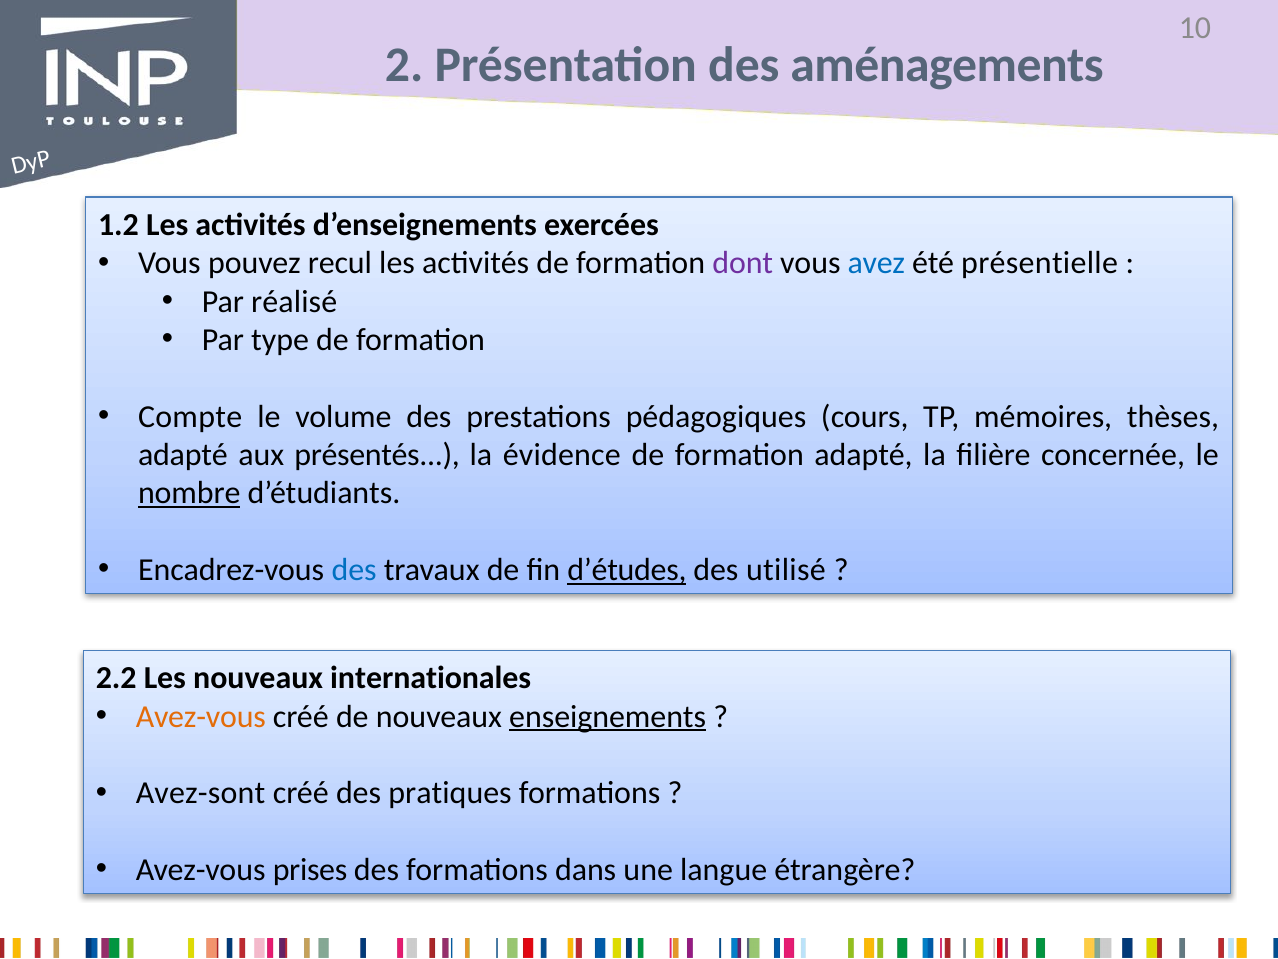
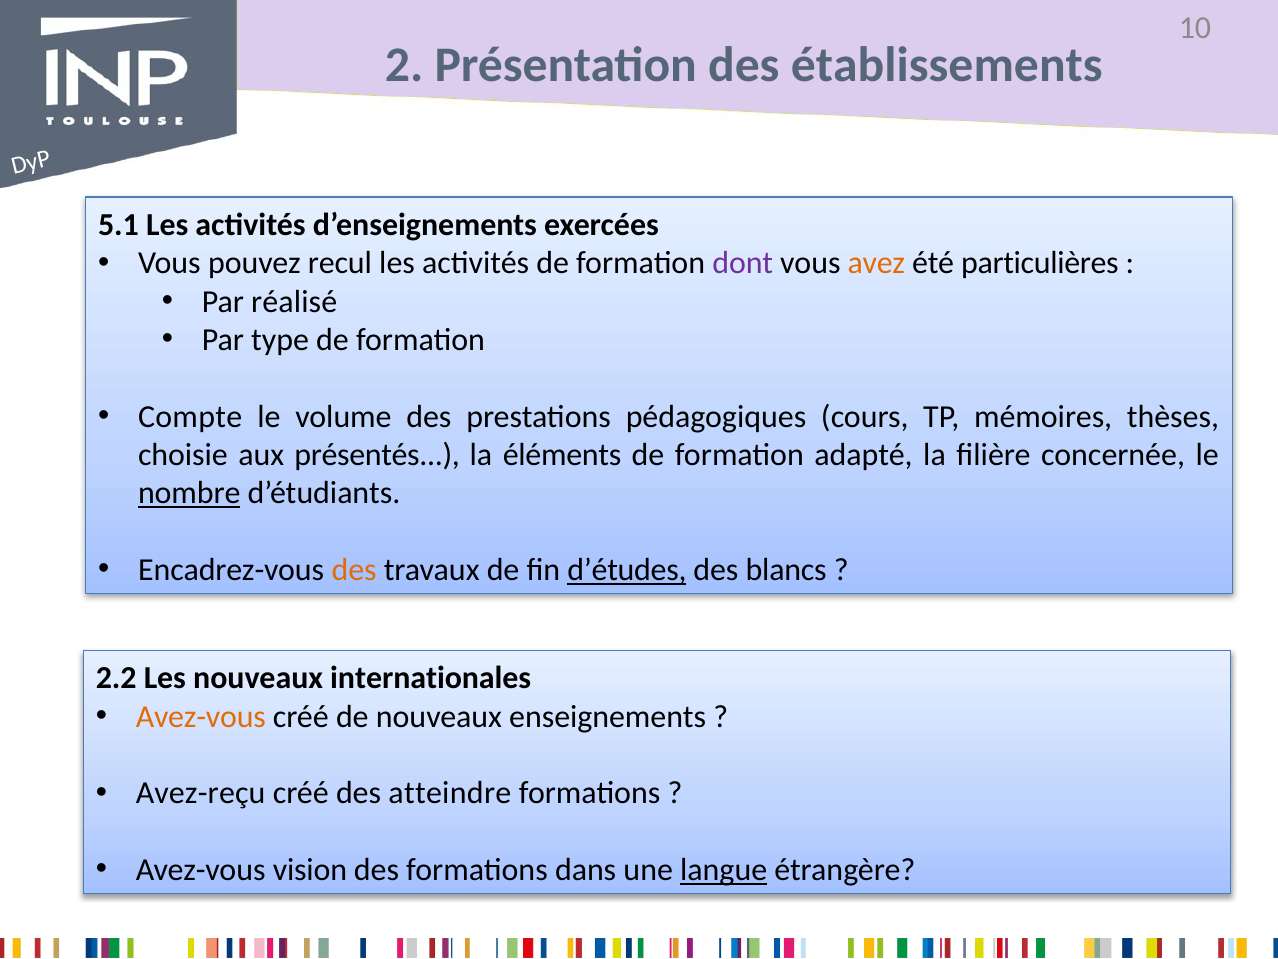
aménagements: aménagements -> établissements (947, 65)
1.2: 1.2 -> 5.1 (118, 225)
avez colour: blue -> orange (876, 263)
présentielle: présentielle -> particulières (1040, 263)
adapté: adapté -> choisie (183, 455)
évidence: évidence -> éléments (562, 455)
des colour: blue -> orange (354, 570)
utilisé: utilisé -> blancs (786, 570)
enseignements underline: present -> none (608, 716)
Avez-sont: Avez-sont -> Avez-reçu (201, 793)
pratiques: pratiques -> atteindre (450, 793)
prises: prises -> vision (310, 870)
langue underline: none -> present (724, 870)
